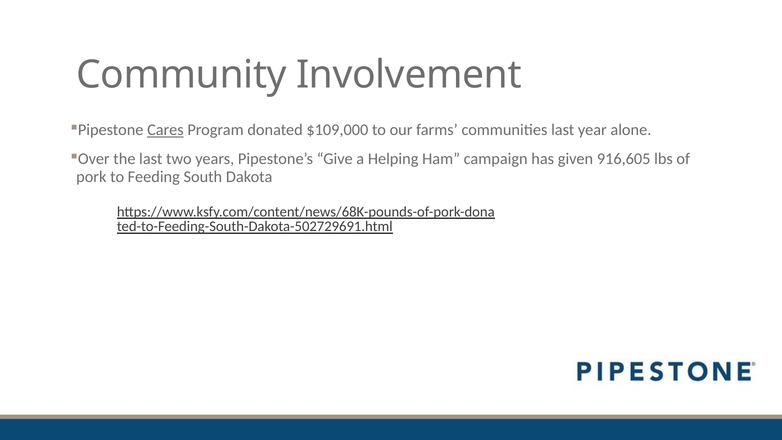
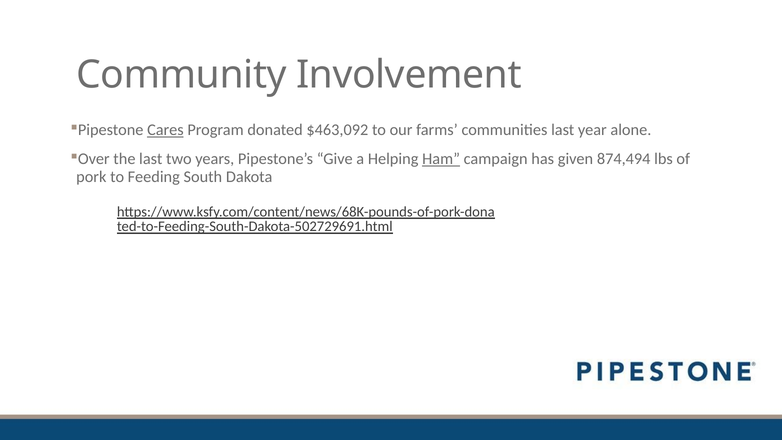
$109,000: $109,000 -> $463,092 (337, 130)
Ham underline: none -> present (441, 159)
916,605: 916,605 -> 874,494 (624, 159)
